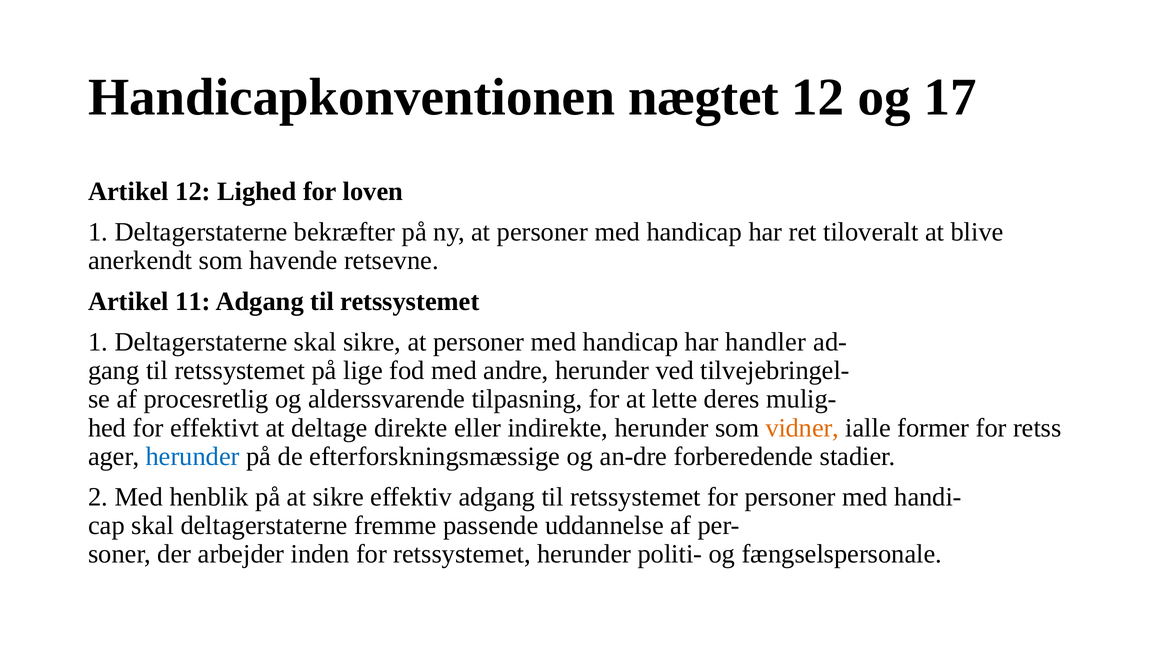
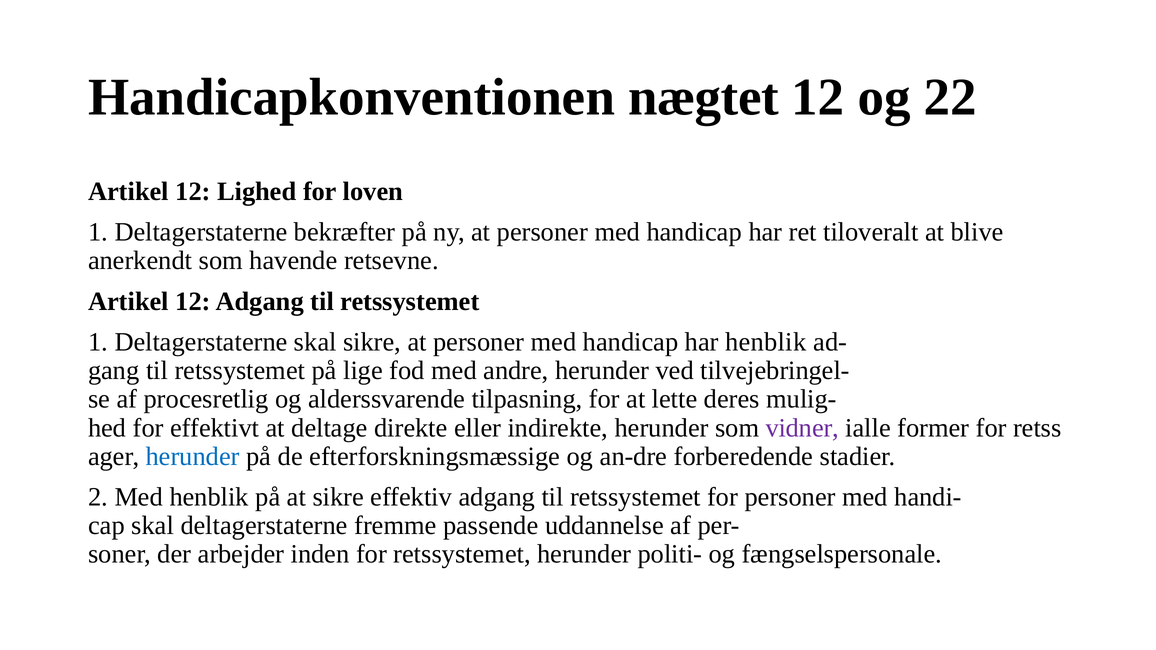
17: 17 -> 22 (950, 97)
11: 11 -> 12 (193, 301)
har handler: handler -> henblik (766, 342)
vidner colour: orange -> purple (802, 428)
